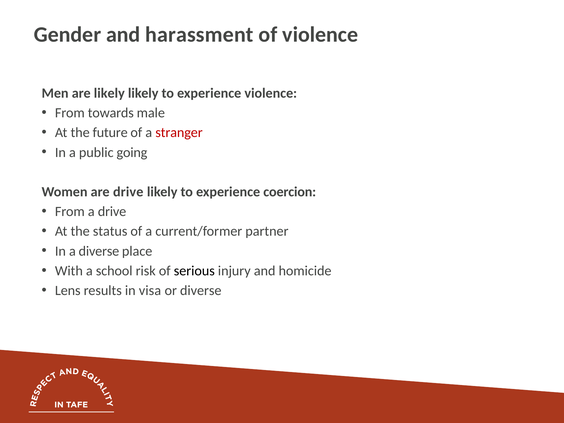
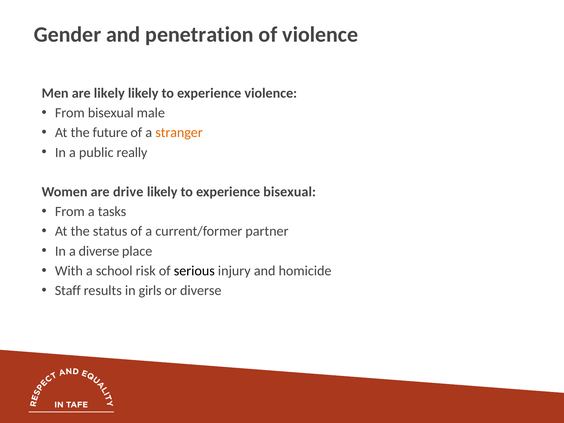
harassment: harassment -> penetration (200, 34)
From towards: towards -> bisexual (111, 113)
stranger colour: red -> orange (179, 133)
going: going -> really (132, 152)
experience coercion: coercion -> bisexual (290, 192)
a drive: drive -> tasks (112, 212)
Lens: Lens -> Staff (68, 291)
visa: visa -> girls (150, 291)
